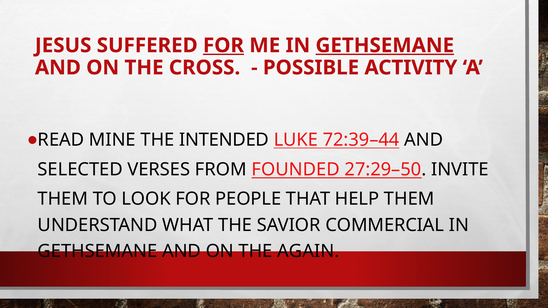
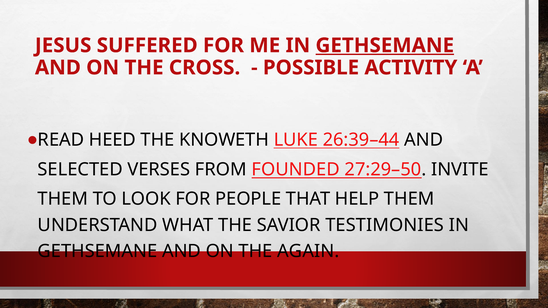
FOR underline: present -> none (223, 45)
MINE: MINE -> HEED (112, 140)
INTENDED: INTENDED -> KNOWETH (224, 140)
72:39–44: 72:39–44 -> 26:39–44 (361, 140)
COMMERCIAL: COMMERCIAL -> TESTIMONIES (385, 225)
